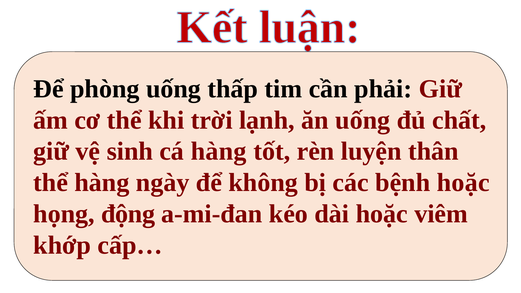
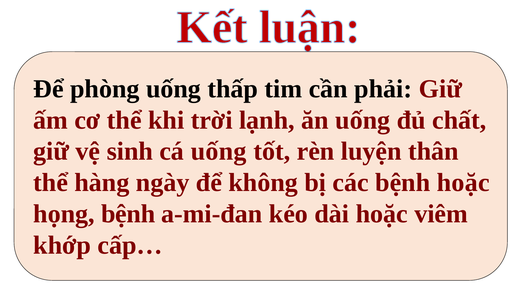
cá hàng: hàng -> uống (219, 151)
họng động: động -> bệnh (128, 214)
